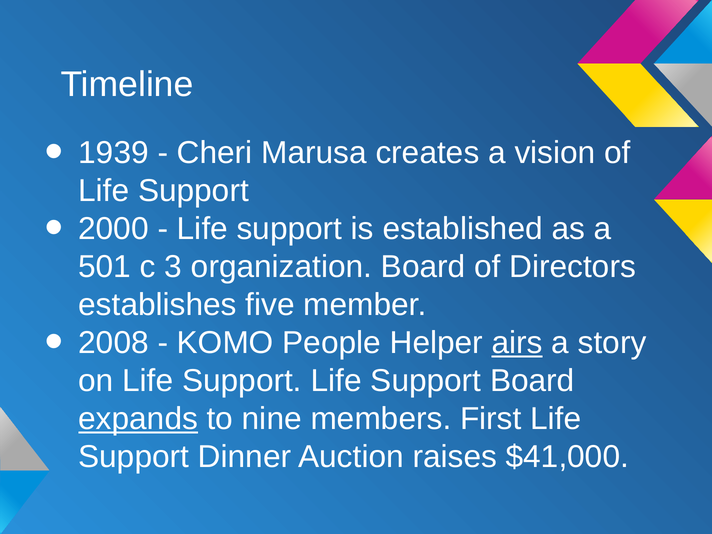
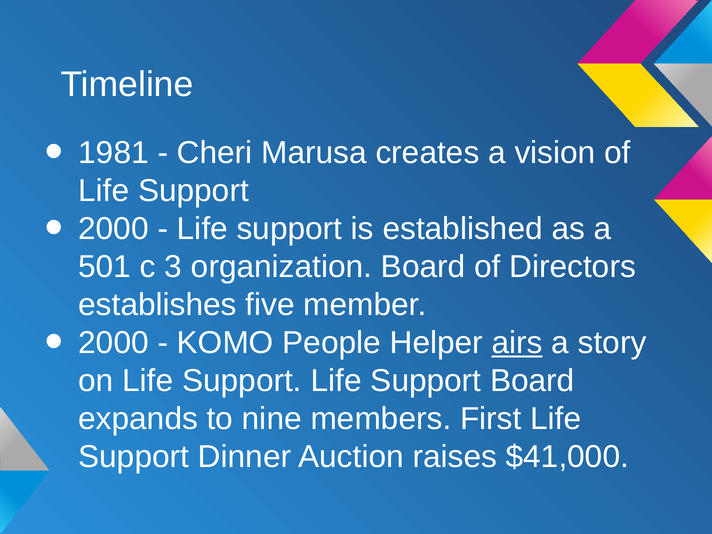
1939: 1939 -> 1981 (114, 153)
2008: 2008 -> 2000 (114, 343)
expands underline: present -> none (138, 419)
